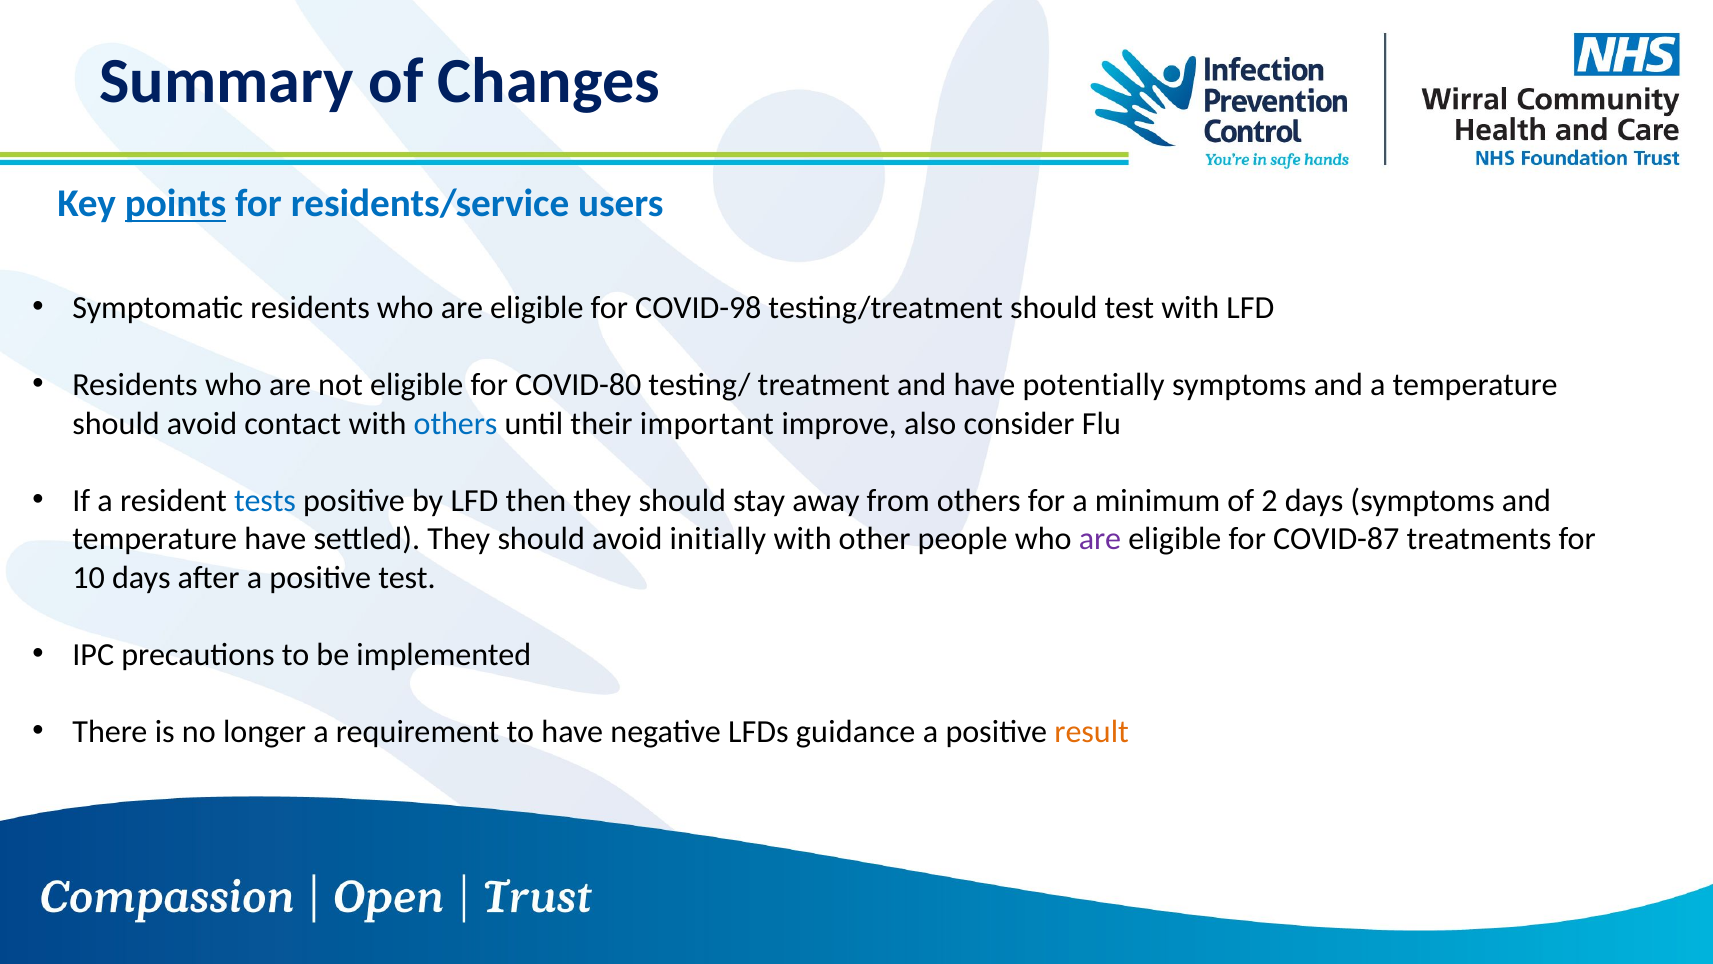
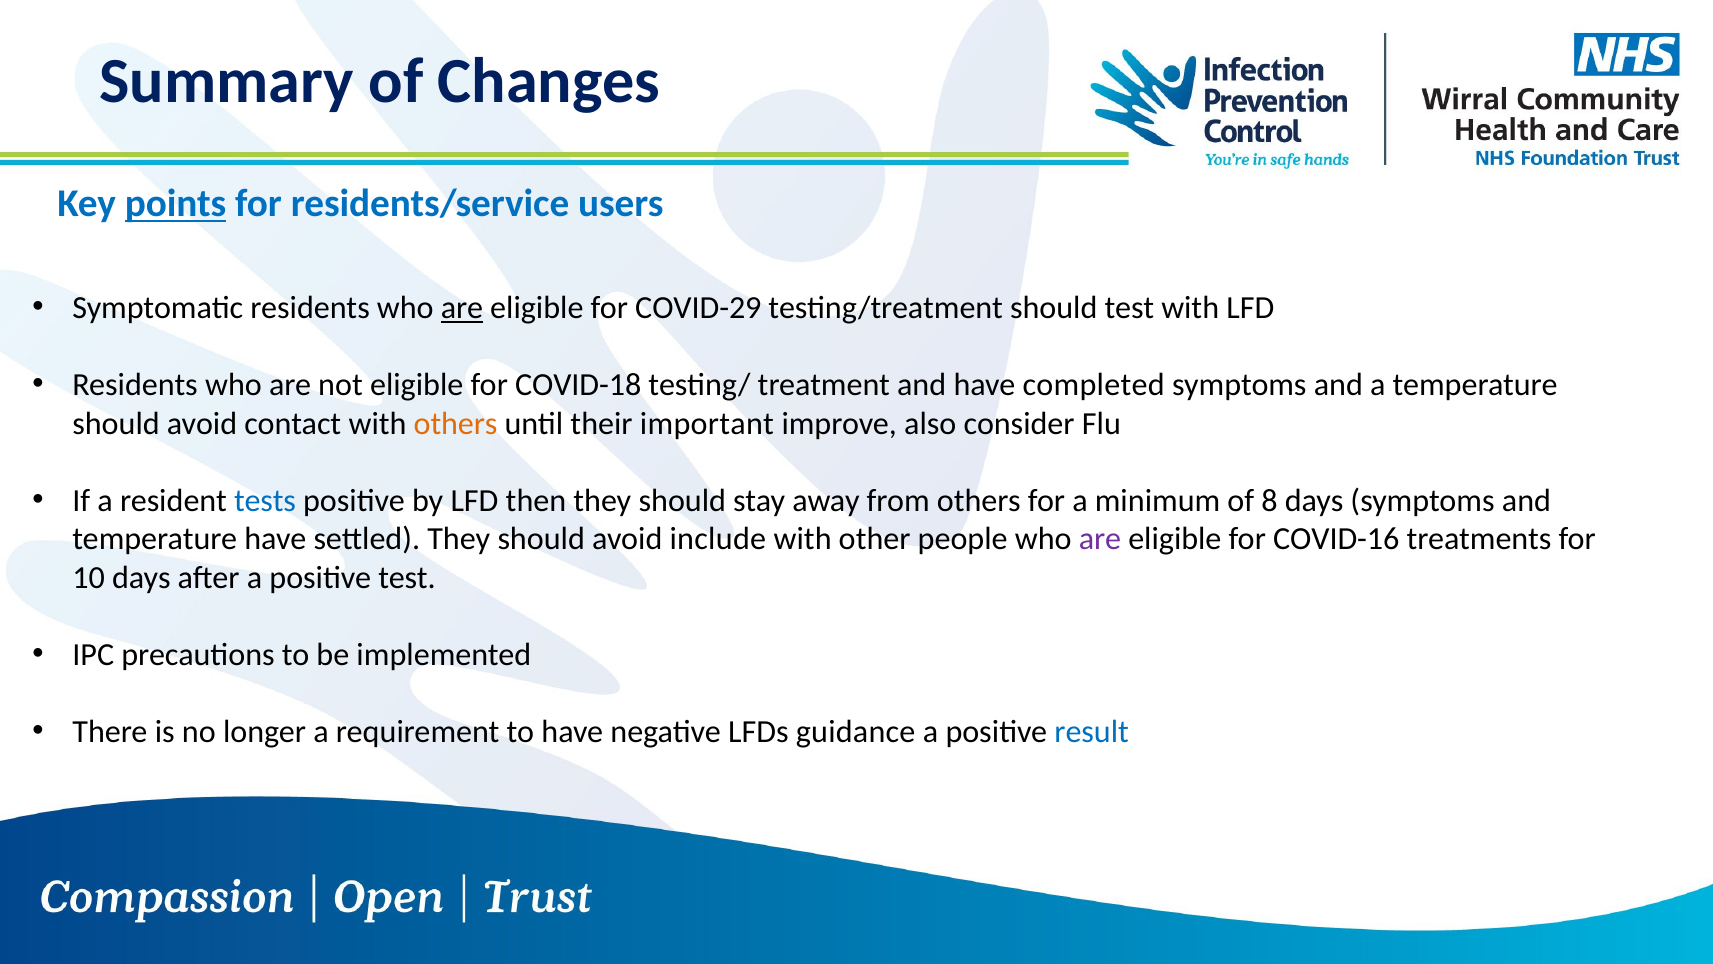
are underline: none -> present (462, 308)
COVID-98: COVID-98 -> COVID-29 (698, 308)
COVID-80: COVID-80 -> COVID-18 (578, 385)
potentially: potentially -> completed (1094, 385)
others colour: blue -> orange (456, 423)
2: 2 -> 8 (1269, 501)
initially: initially -> include (718, 539)
COVID-87: COVID-87 -> COVID-16 (1336, 539)
result colour: orange -> blue (1092, 732)
